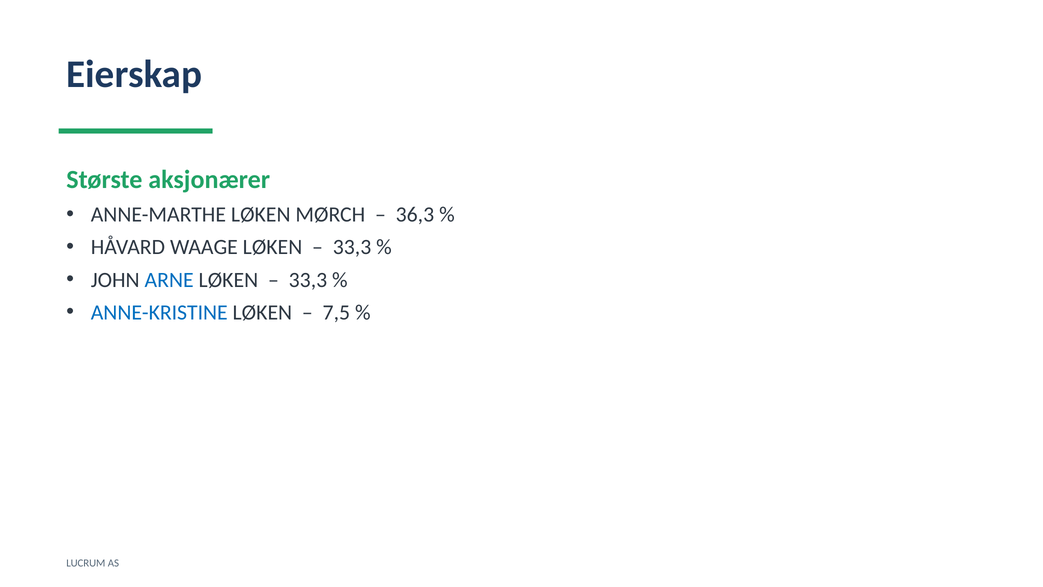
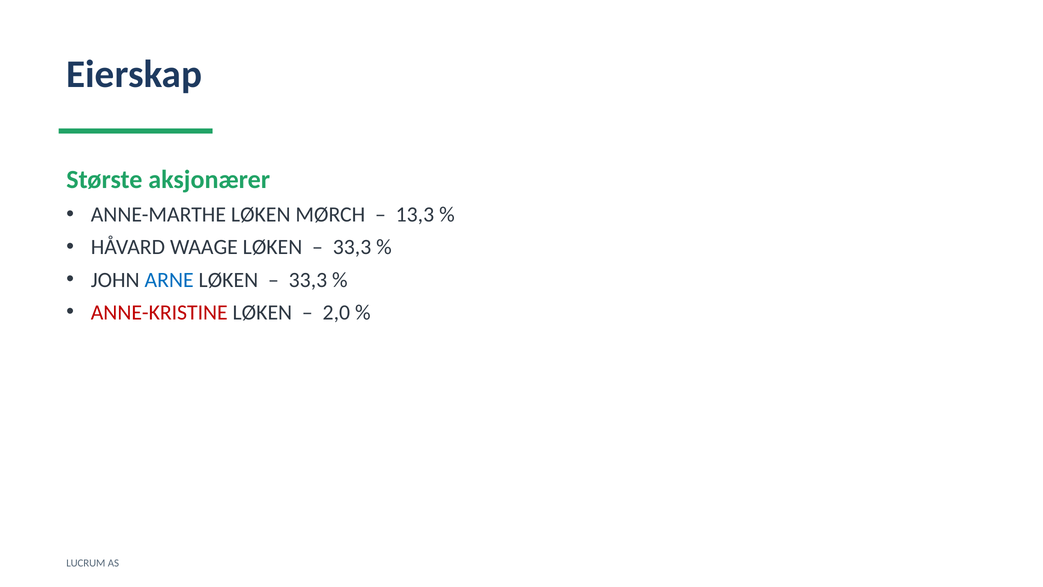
36,3: 36,3 -> 13,3 (415, 214)
ANNE-KRISTINE colour: blue -> red (159, 312)
7,5: 7,5 -> 2,0 (336, 312)
